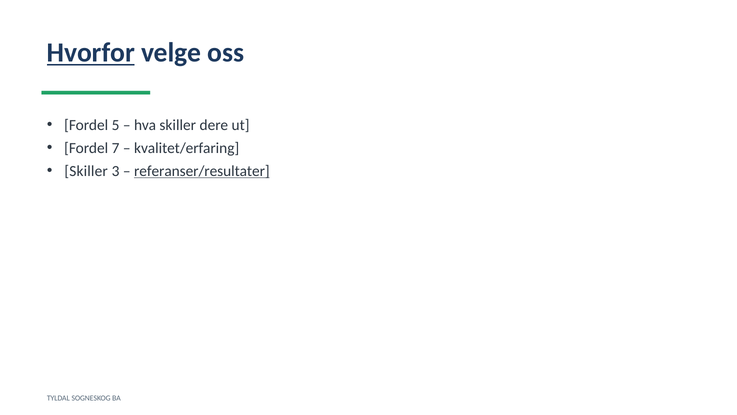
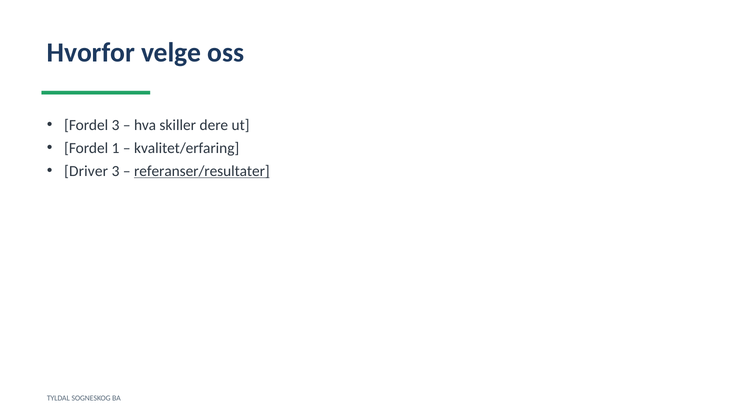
Hvorfor underline: present -> none (91, 53)
Fordel 5: 5 -> 3 (116, 125)
7: 7 -> 1 (116, 148)
Skiller: Skiller -> Driver (86, 171)
